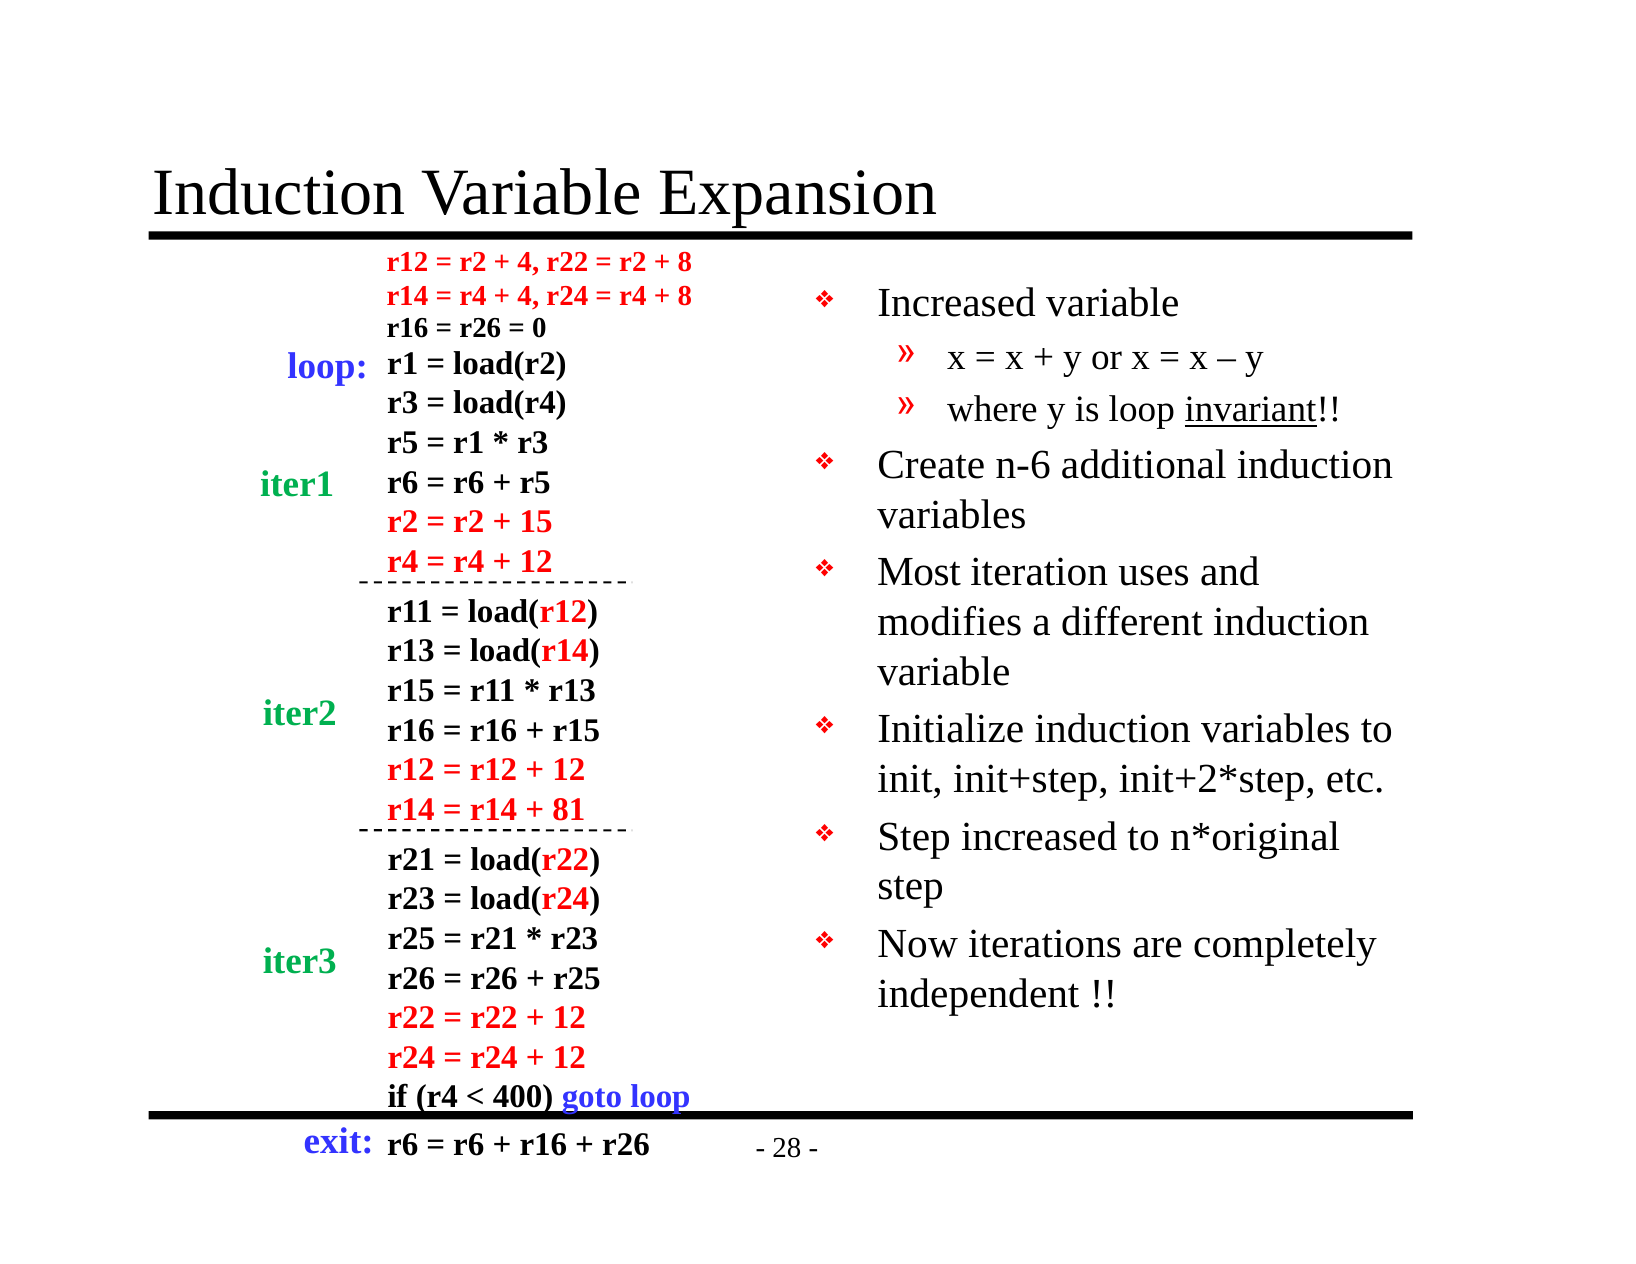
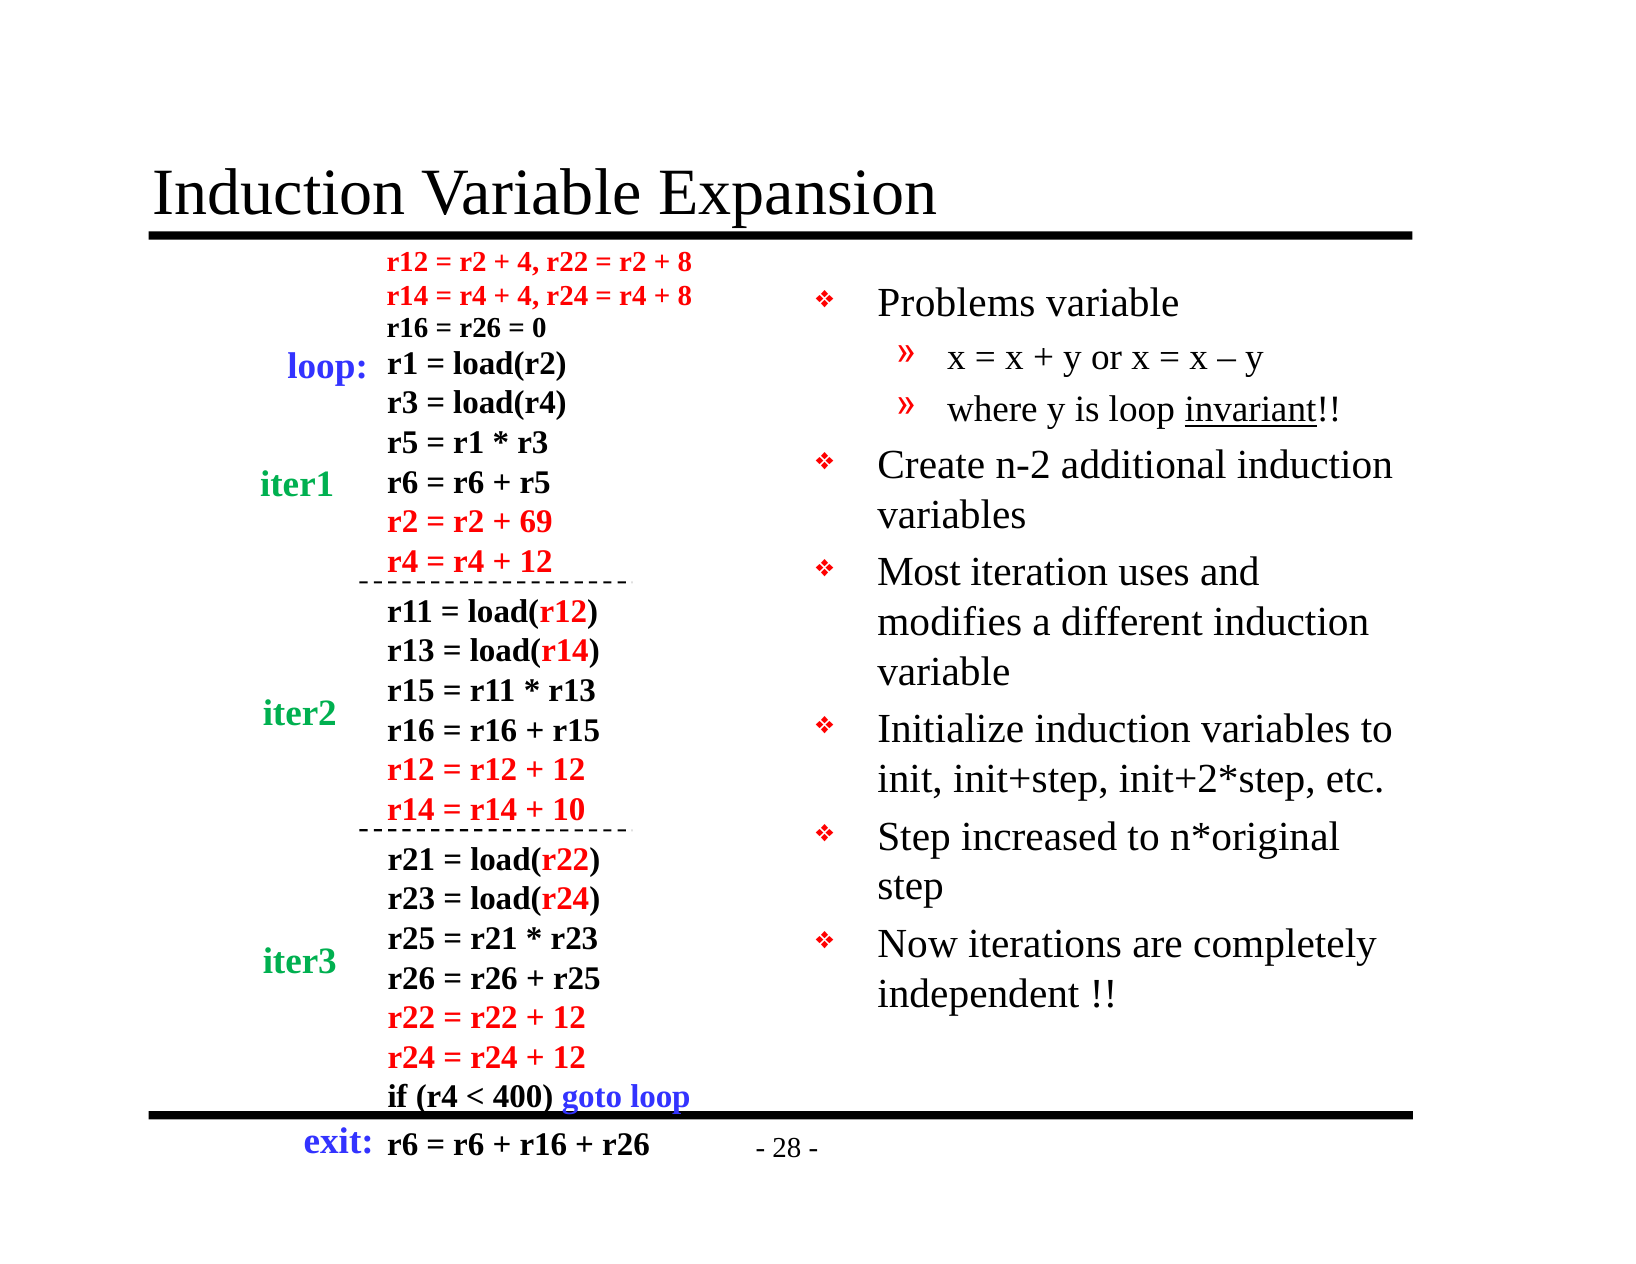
Increased: Increased -> Problems (956, 303)
n-6: n-6 -> n-2 (1023, 465)
15: 15 -> 69 (536, 522)
81: 81 -> 10 (569, 810)
